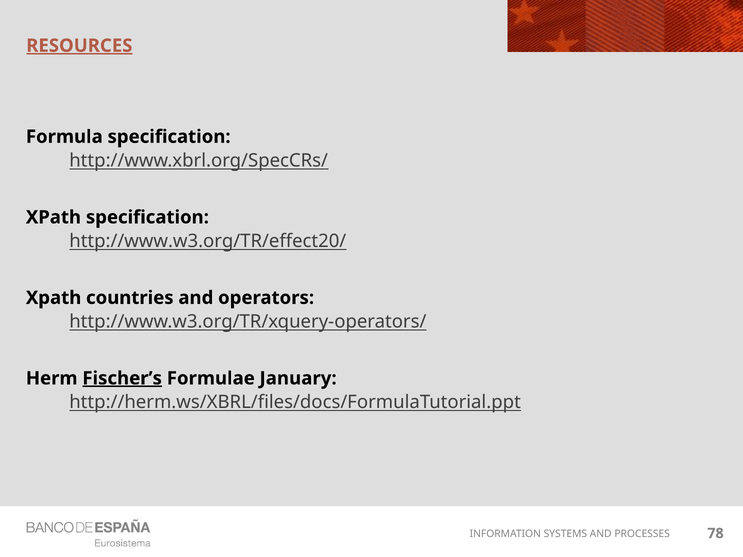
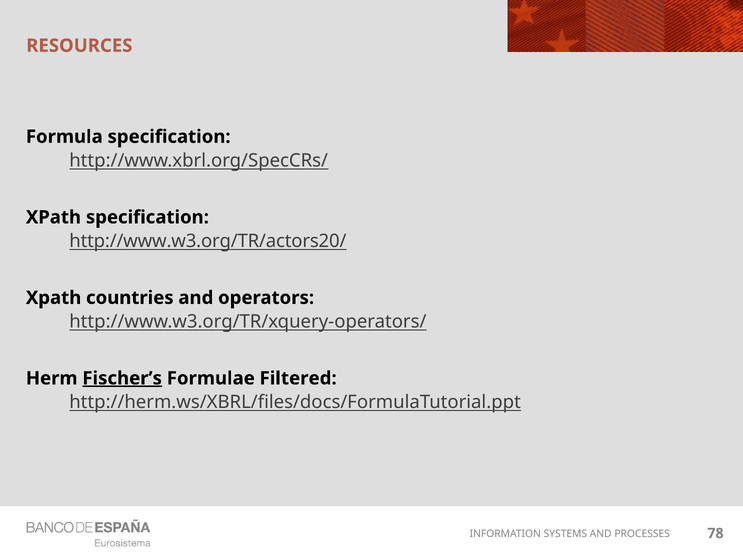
RESOURCES underline: present -> none (79, 46)
http://www.w3.org/TR/effect20/: http://www.w3.org/TR/effect20/ -> http://www.w3.org/TR/actors20/ (208, 241)
January: January -> Filtered (298, 378)
